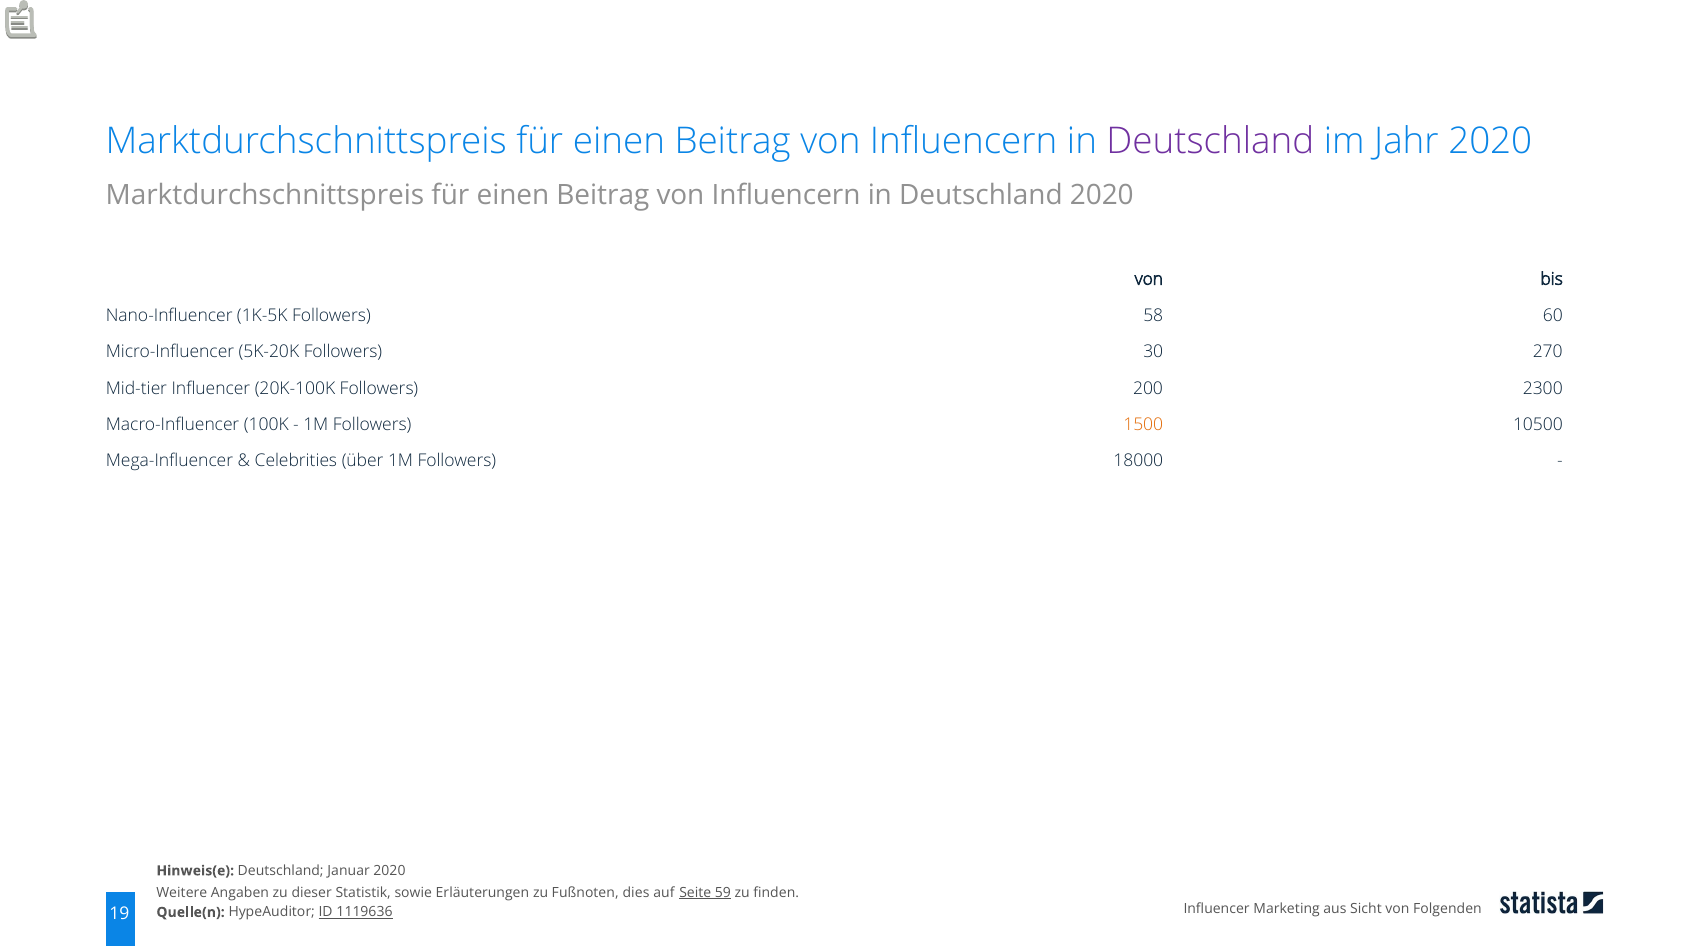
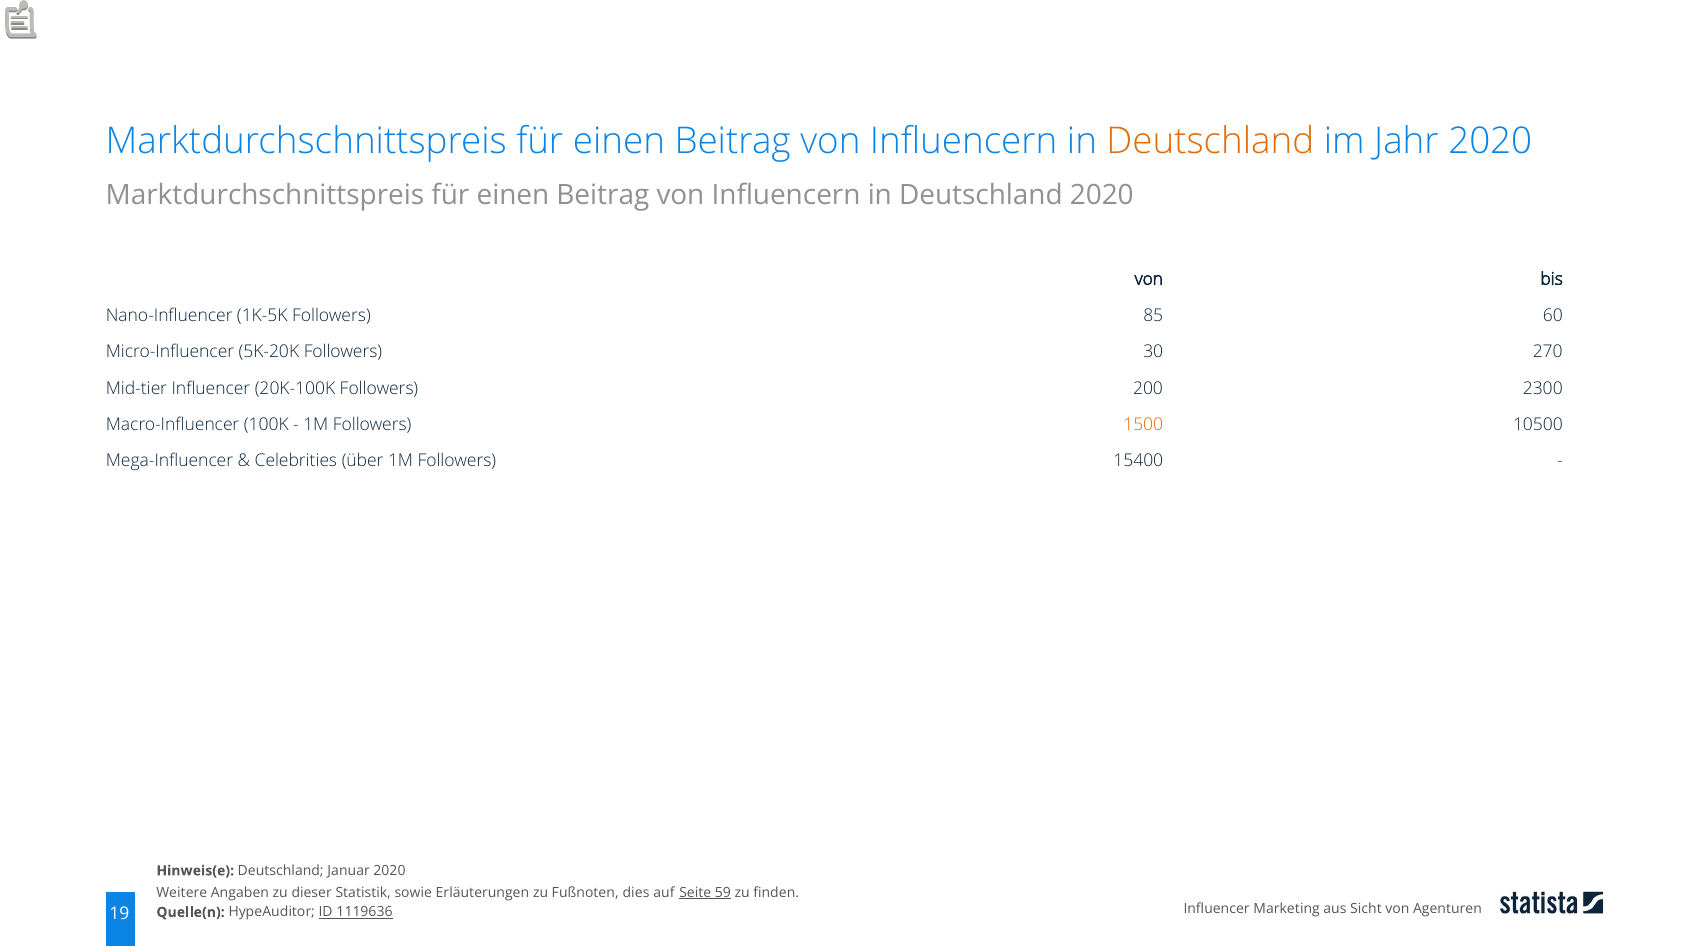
Deutschland colour: purple -> orange (1210, 142)
58: 58 -> 85 (1153, 315)
18000: 18000 -> 15400 (1138, 461)
Folgenden: Folgenden -> Agenturen (1447, 909)
